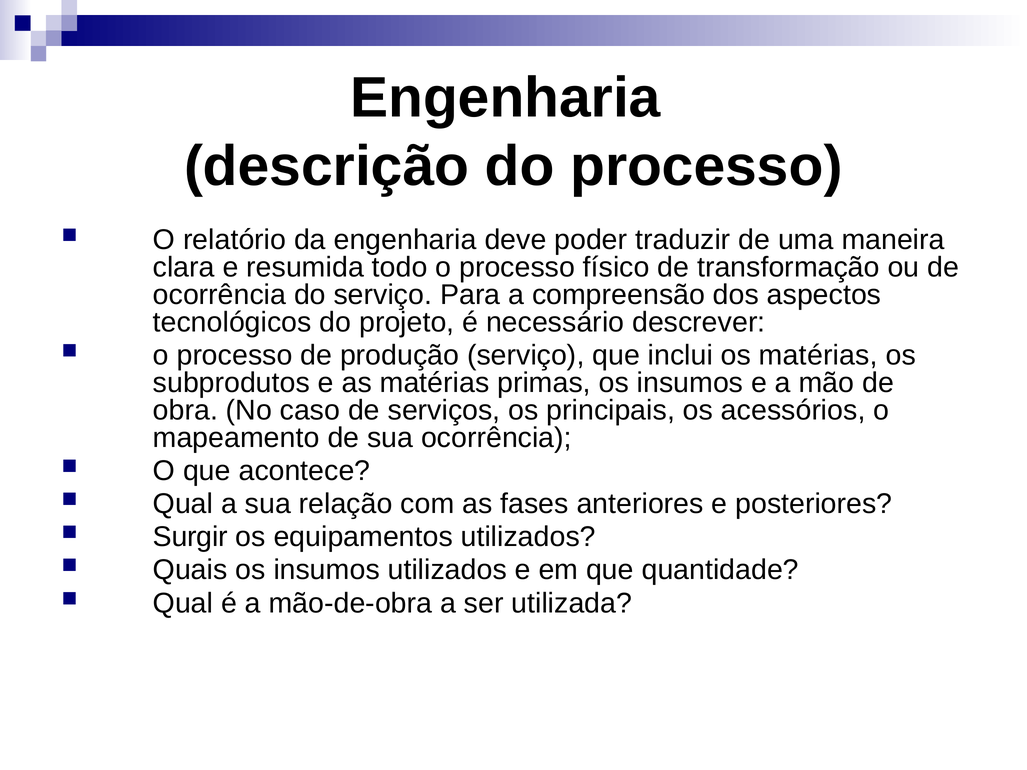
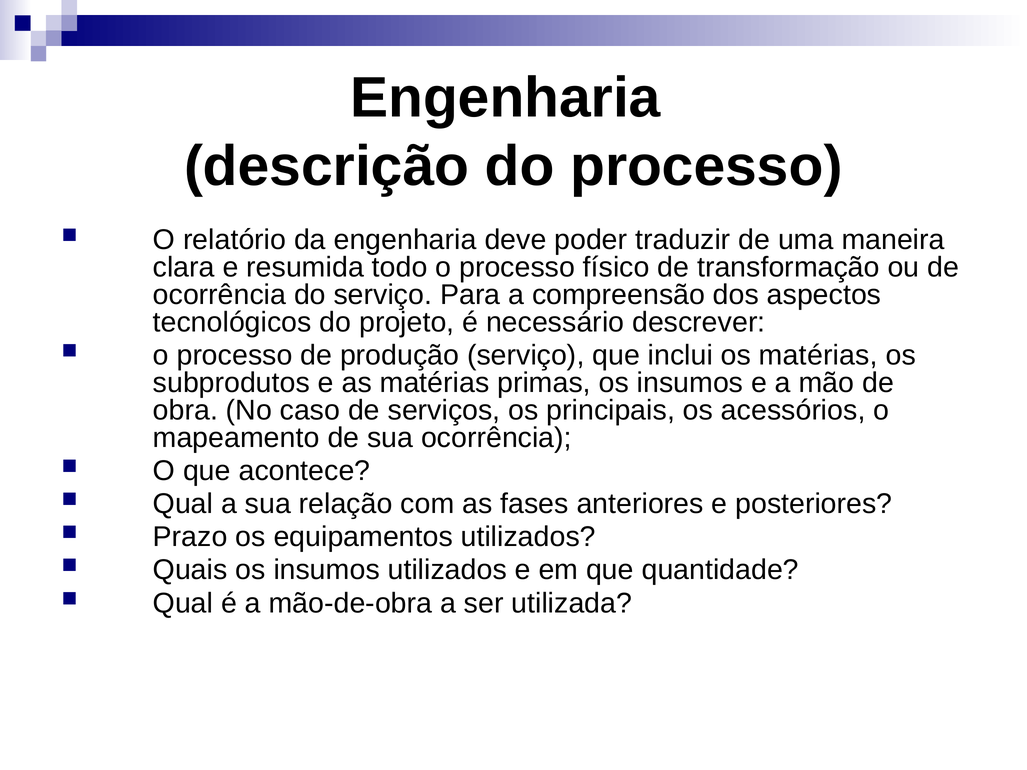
Surgir: Surgir -> Prazo (190, 537)
